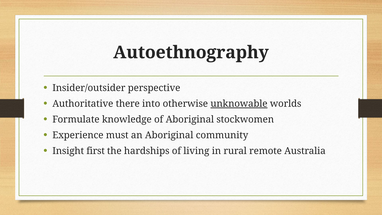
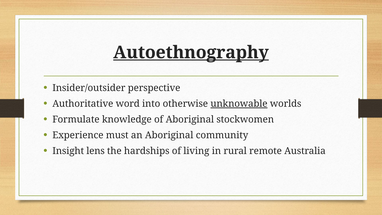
Autoethnography underline: none -> present (191, 52)
there: there -> word (128, 104)
first: first -> lens (96, 151)
